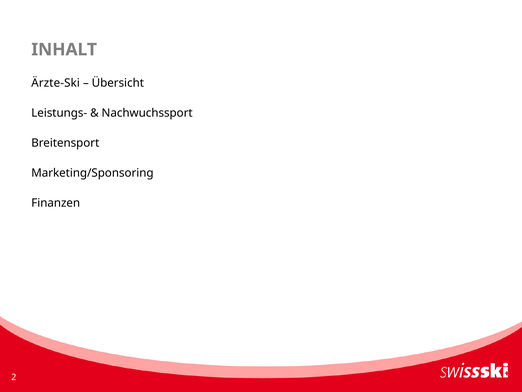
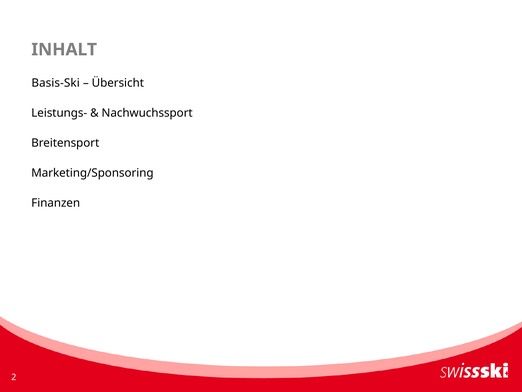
Ärzte-Ski: Ärzte-Ski -> Basis-Ski (56, 83)
